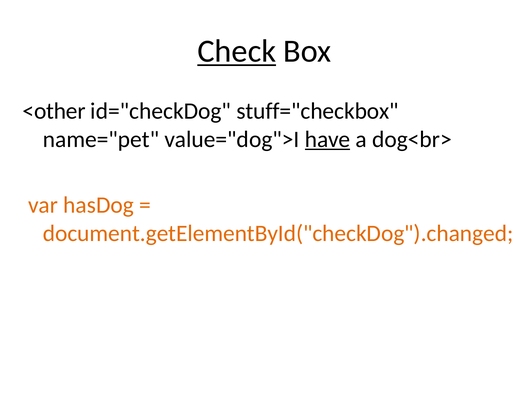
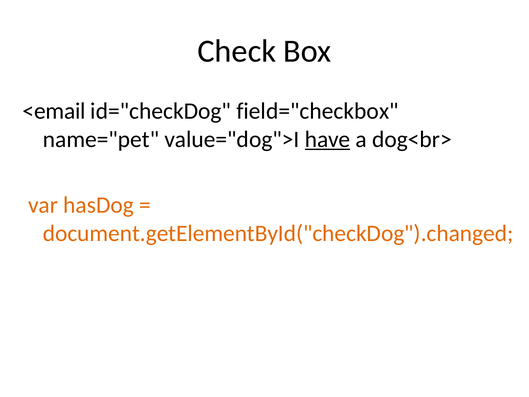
Check underline: present -> none (237, 51)
<other: <other -> <email (54, 111)
stuff="checkbox: stuff="checkbox -> field="checkbox (317, 111)
